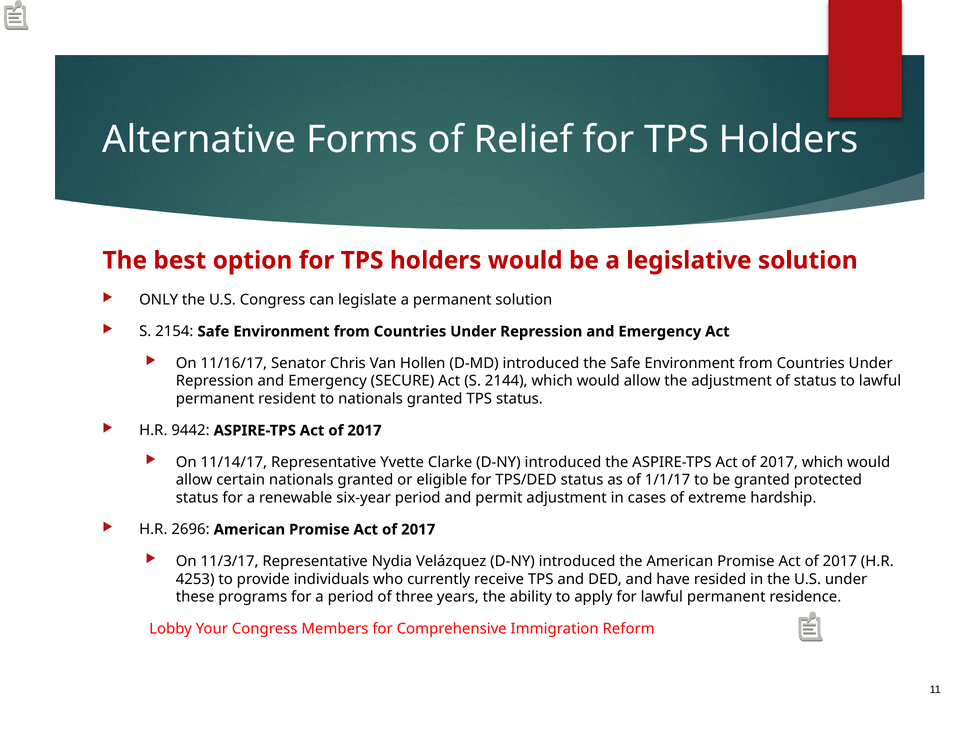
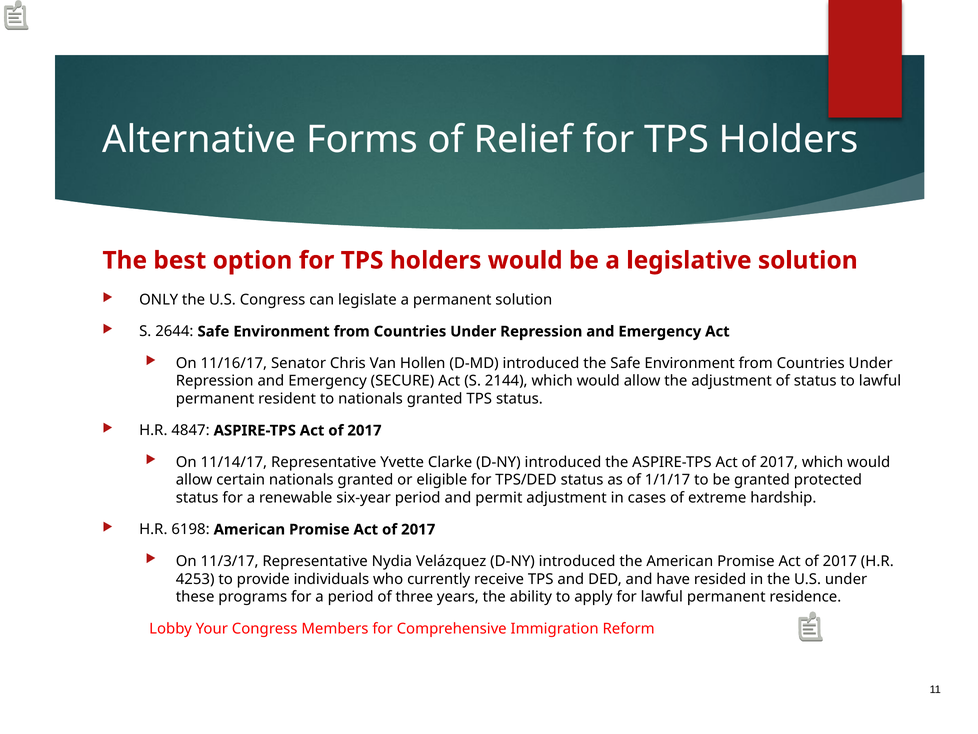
2154: 2154 -> 2644 (174, 331)
9442: 9442 -> 4847 (191, 430)
2696: 2696 -> 6198 (191, 529)
